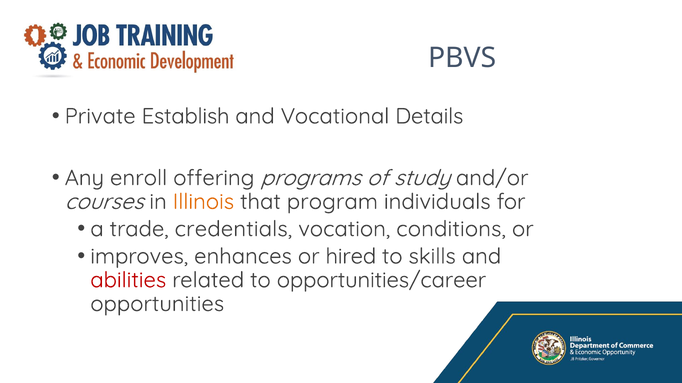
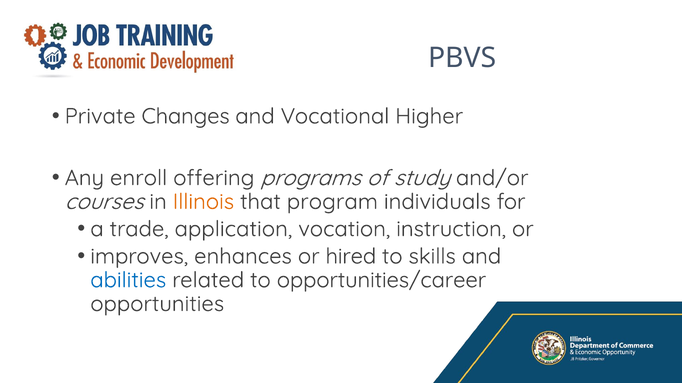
Establish: Establish -> Changes (186, 116)
Details: Details -> Higher (429, 116)
credentials: credentials -> application (233, 229)
conditions: conditions -> instruction (451, 229)
abilities colour: red -> blue (128, 280)
